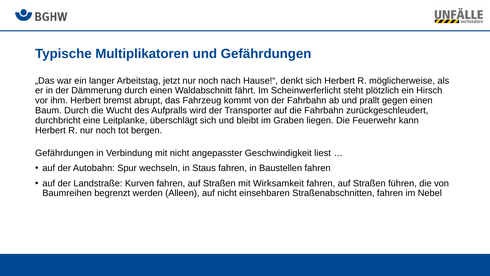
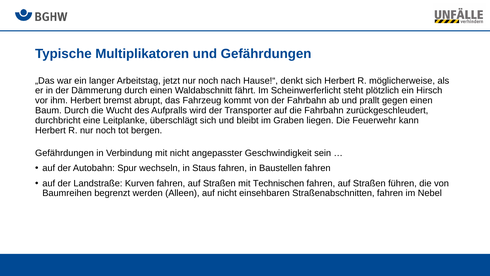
liest: liest -> sein (323, 153)
Wirksamkeit: Wirksamkeit -> Technischen (279, 183)
